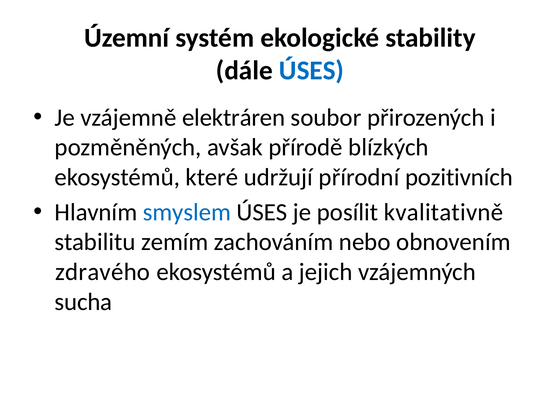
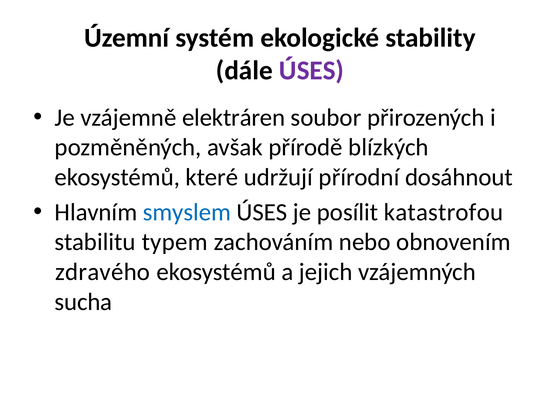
ÚSES colour: blue -> purple (311, 71)
pozitivních: pozitivních -> dosáhnout (459, 177)
kvalitativně: kvalitativně -> katastrofou (444, 212)
zemím: zemím -> typem (175, 242)
